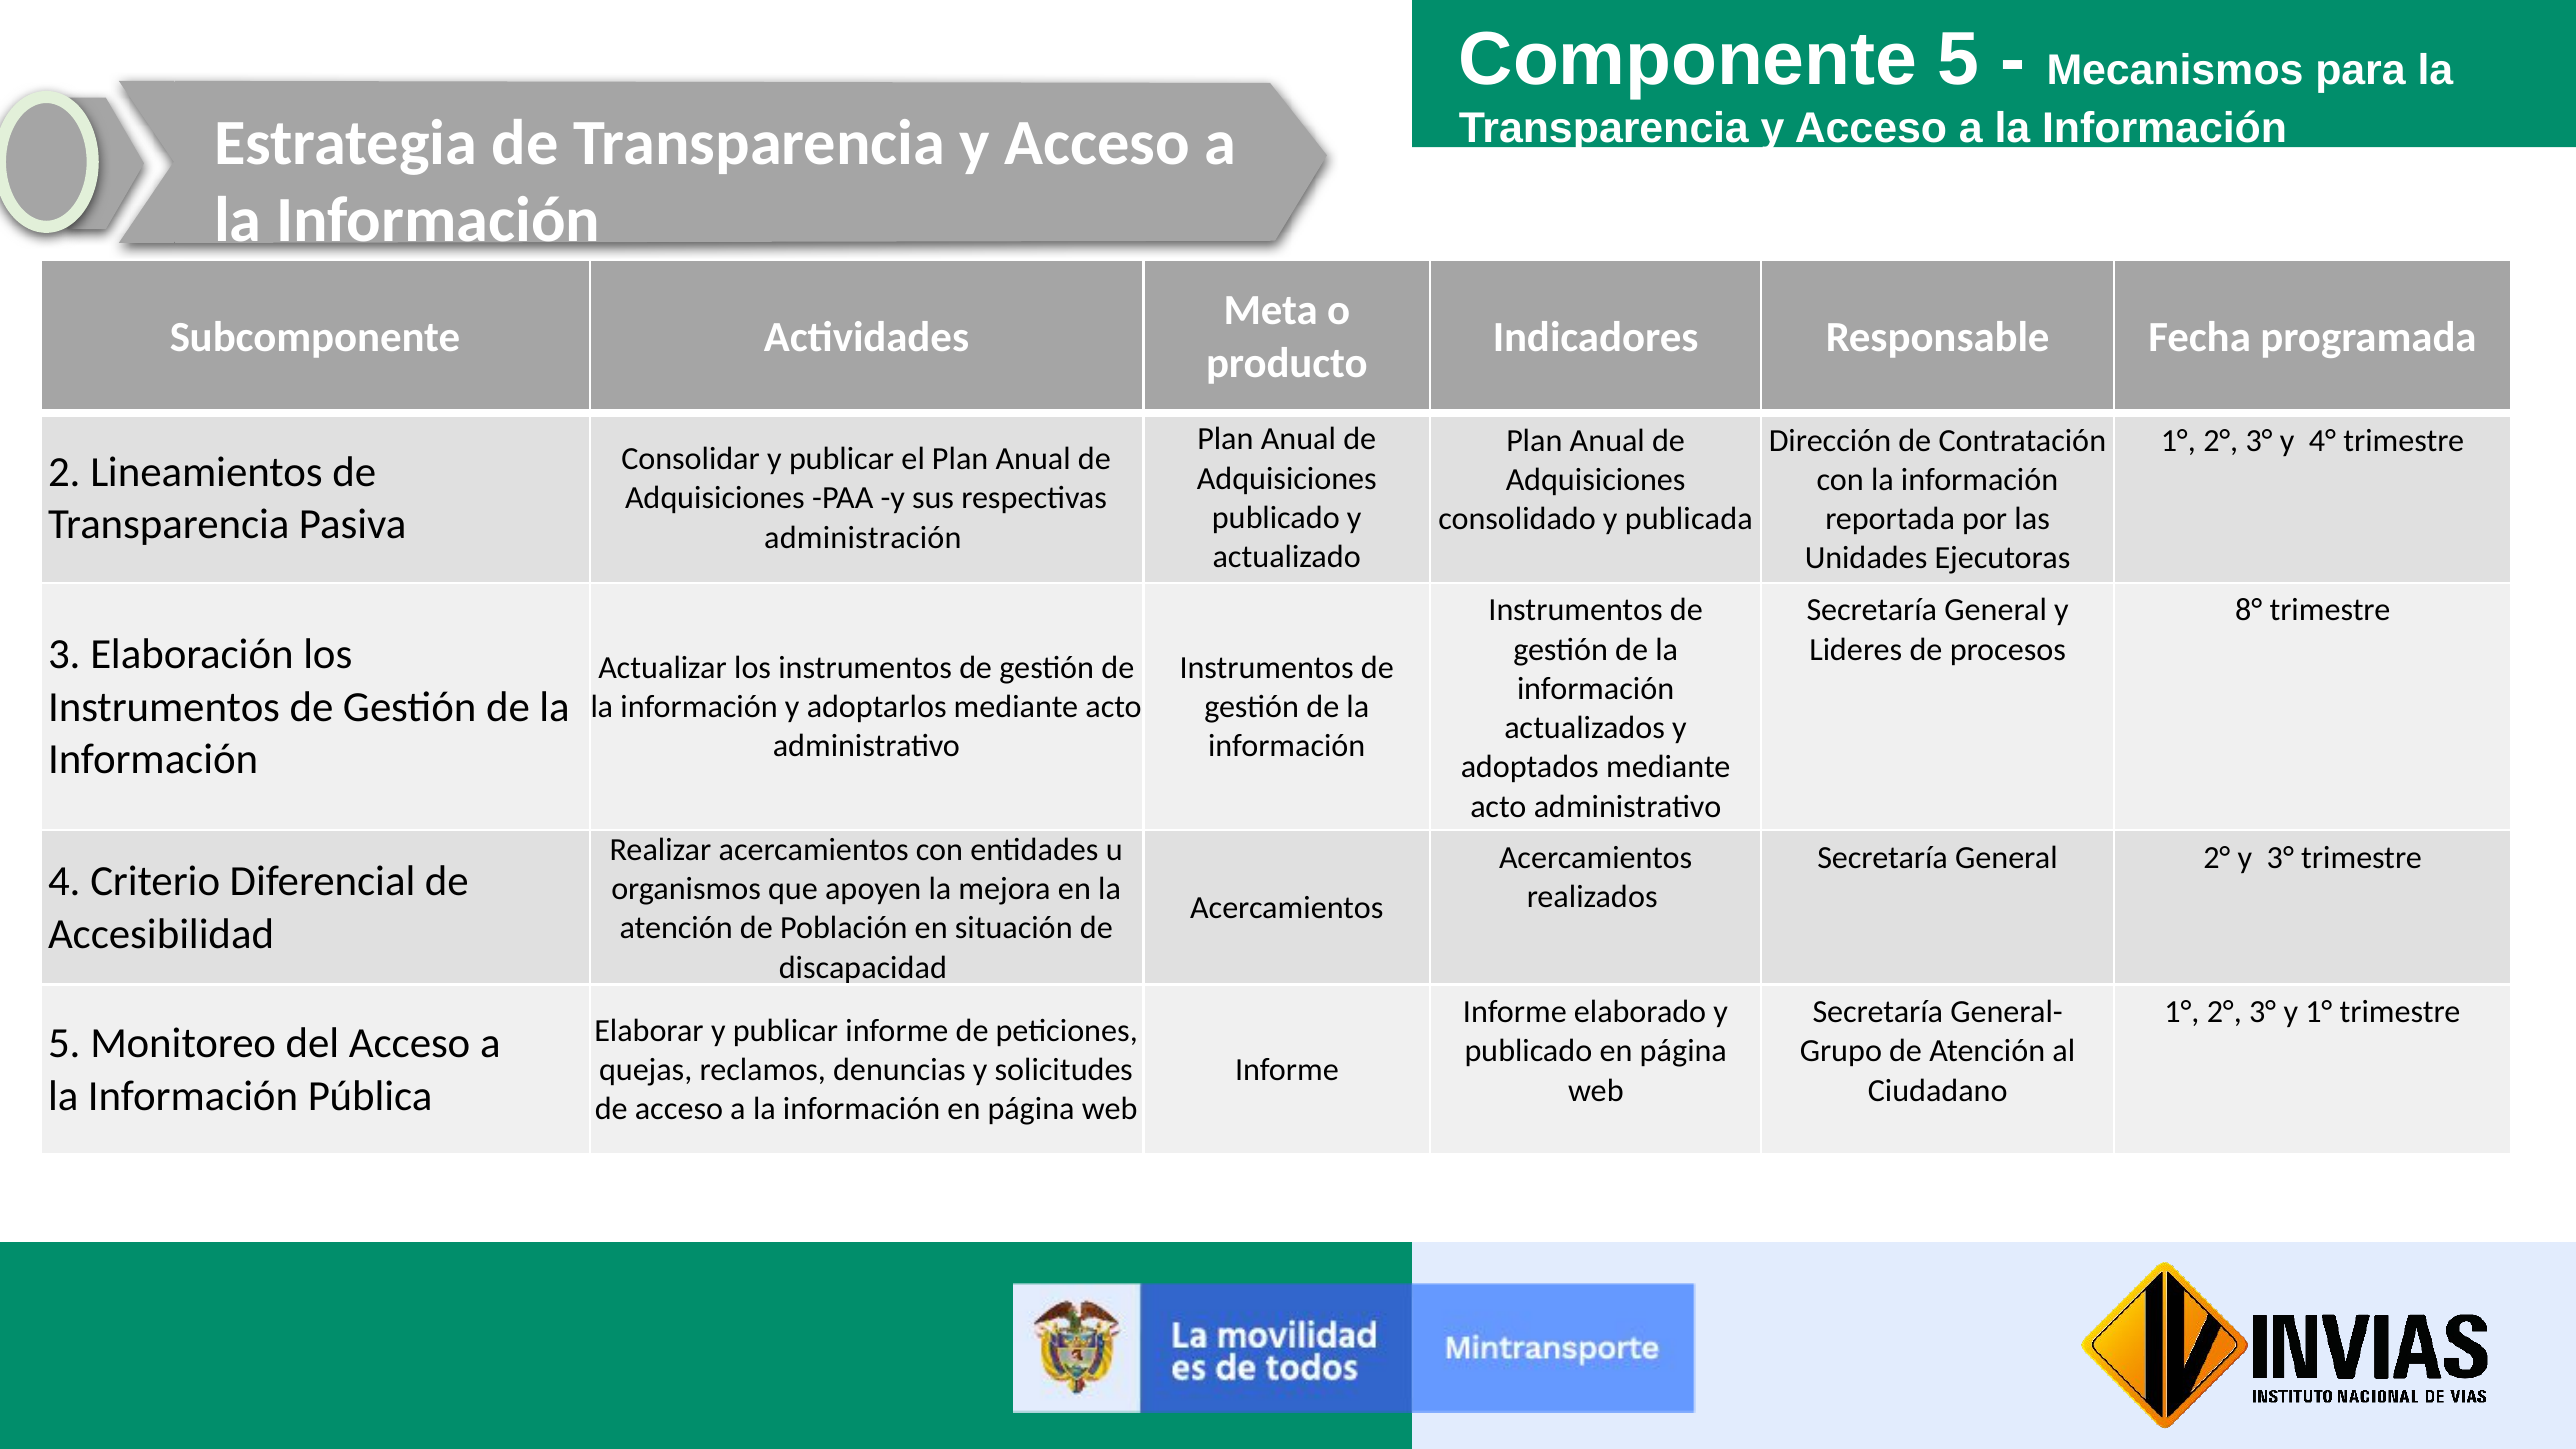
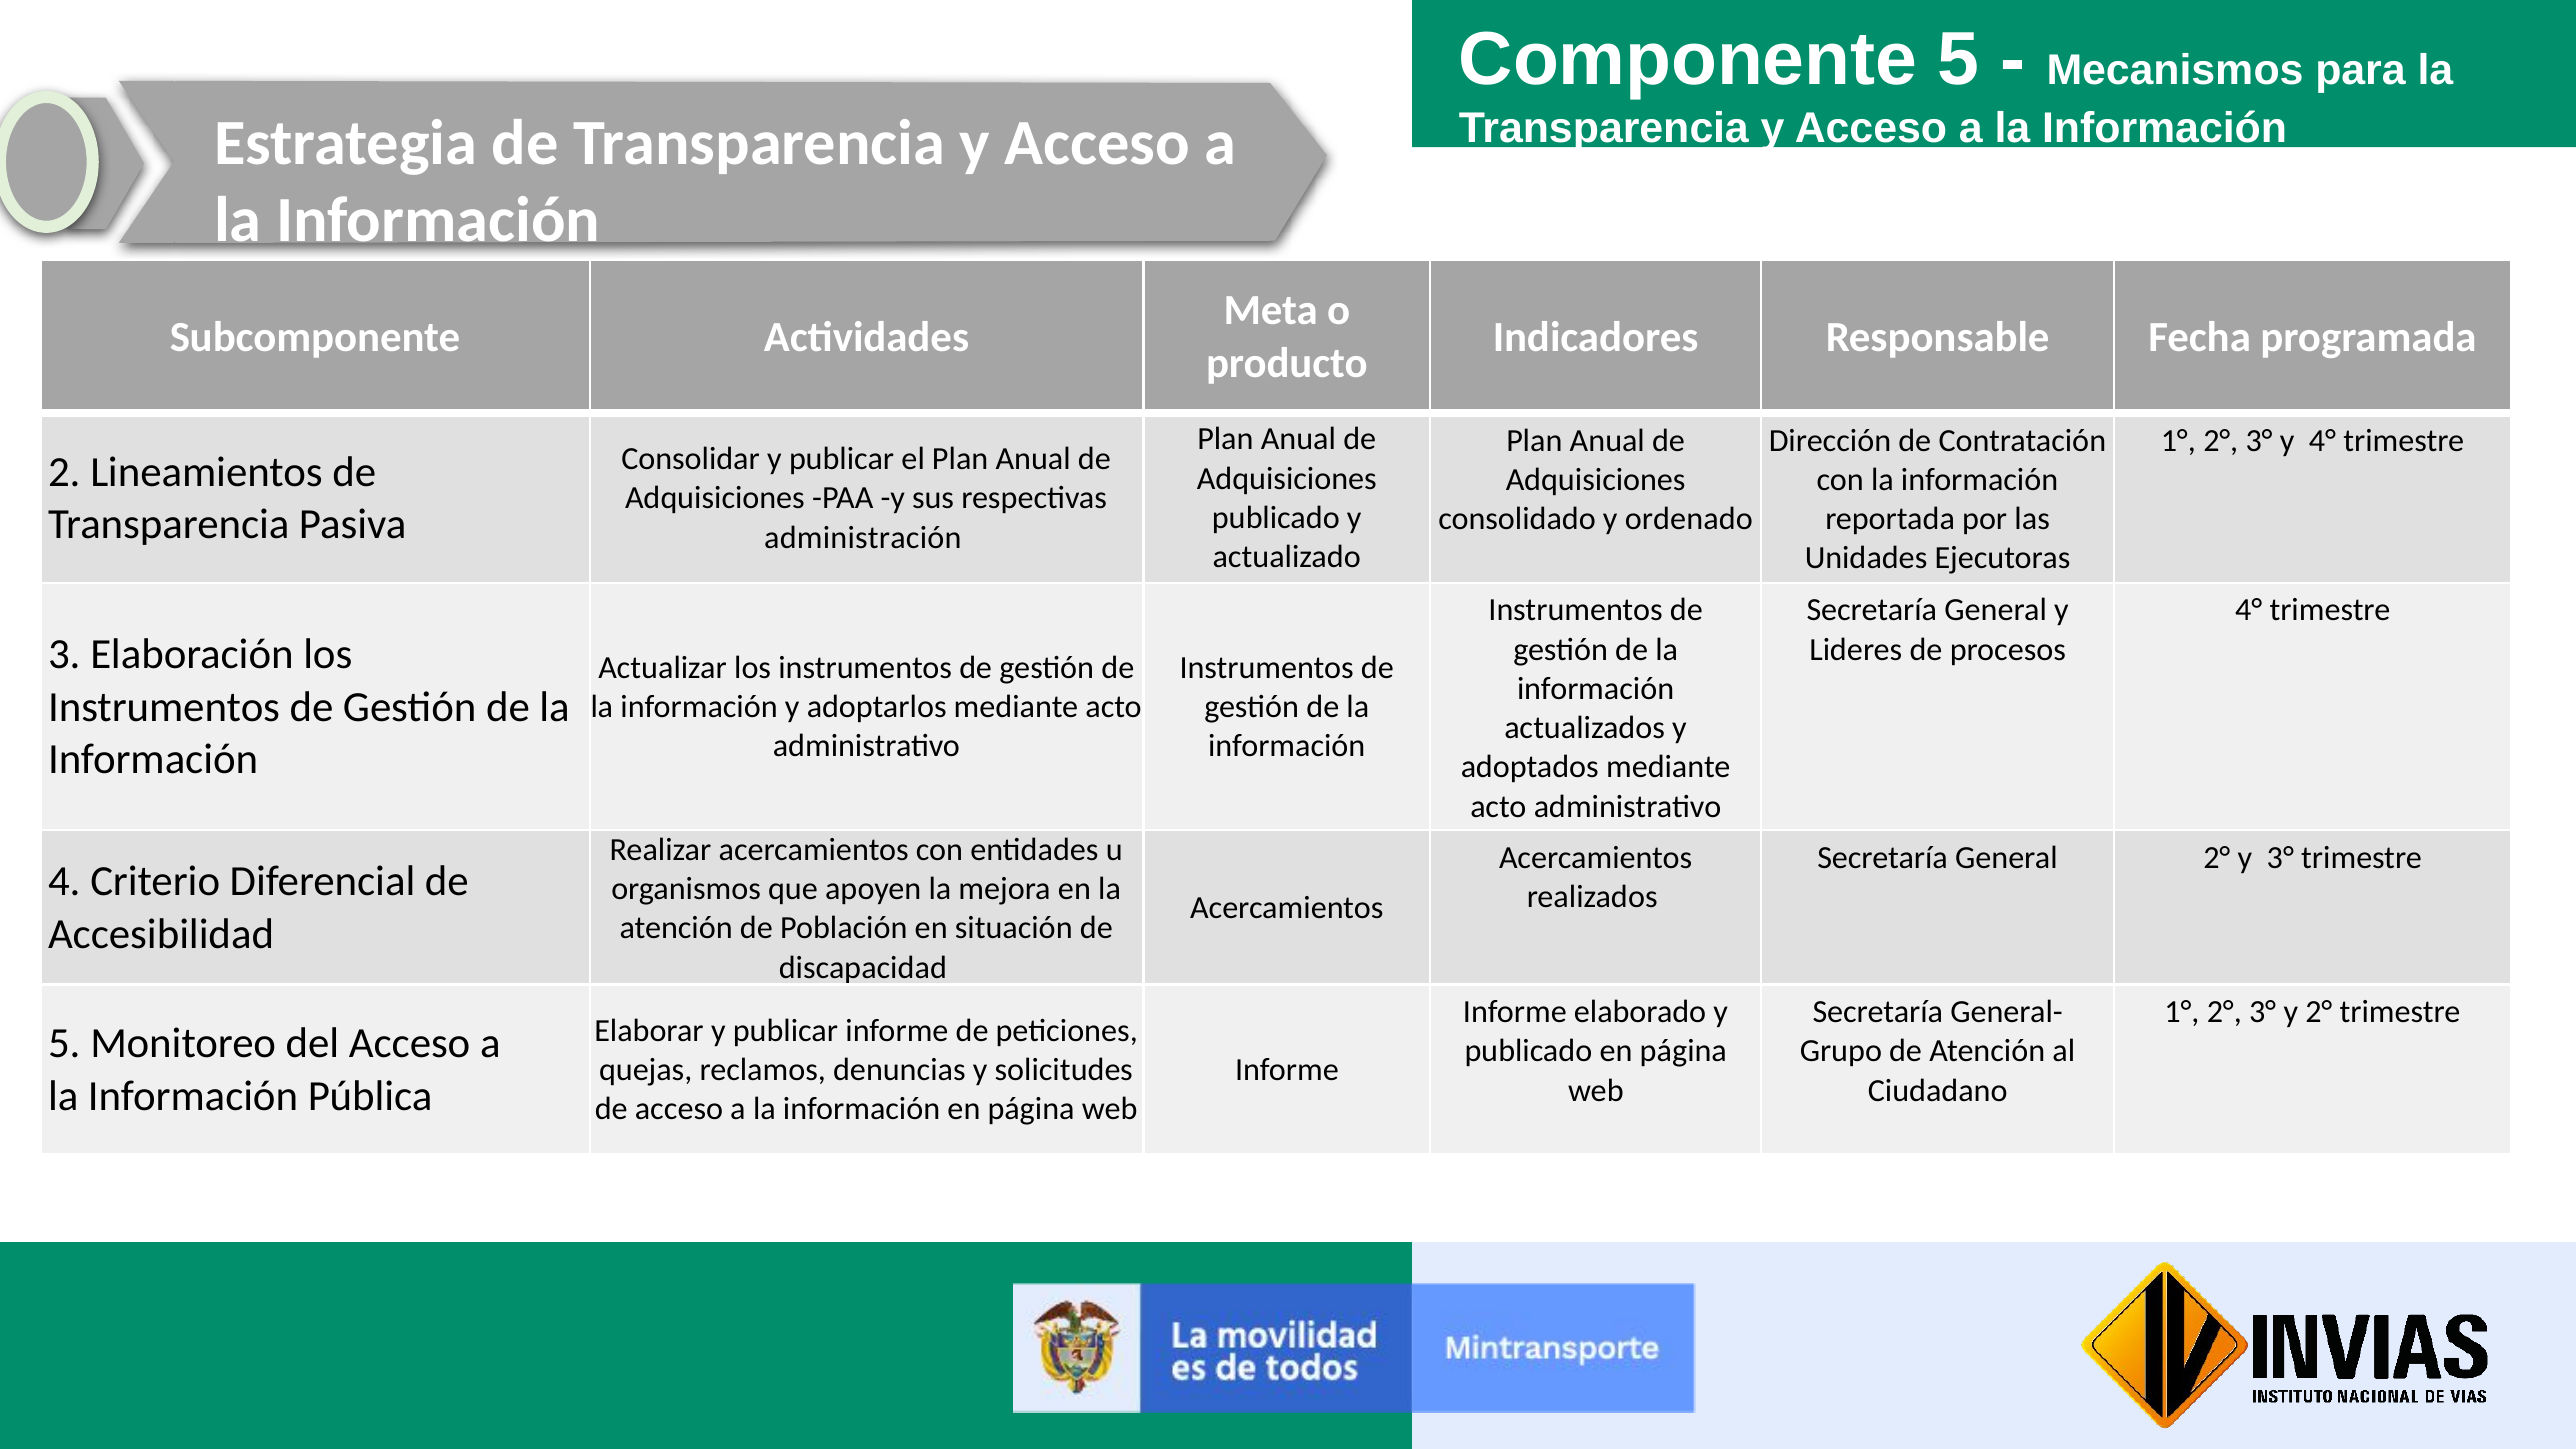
publicada: publicada -> ordenado (1689, 519)
8°: 8° -> 4° (2249, 610)
y 1°: 1° -> 2° (2319, 1012)
